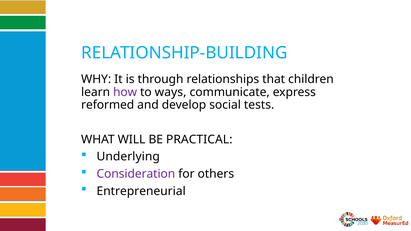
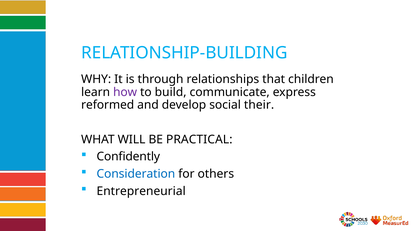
ways: ways -> build (171, 92)
tests: tests -> their (259, 105)
Underlying: Underlying -> Confidently (128, 157)
Consideration colour: purple -> blue (136, 174)
